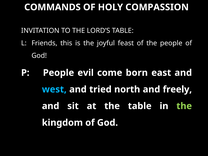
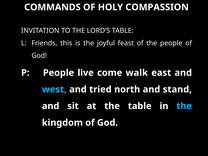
evil: evil -> live (86, 73)
born: born -> walk (137, 73)
freely: freely -> stand (177, 89)
the colour: light green -> light blue (184, 106)
